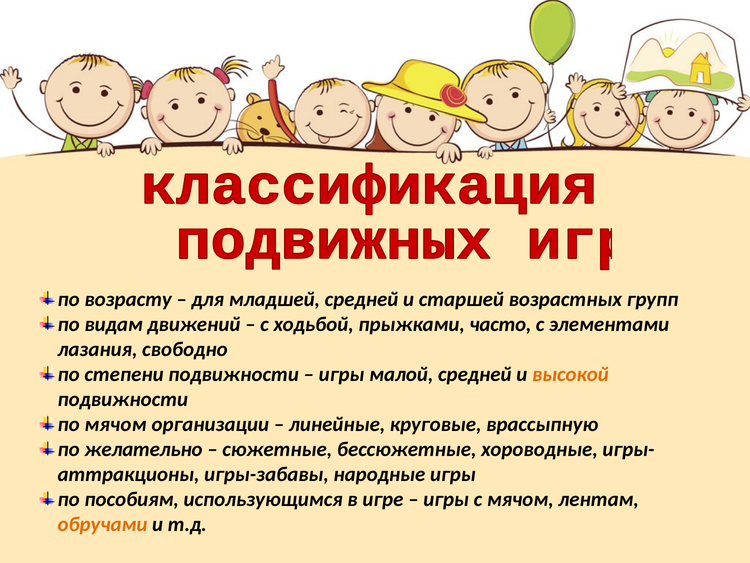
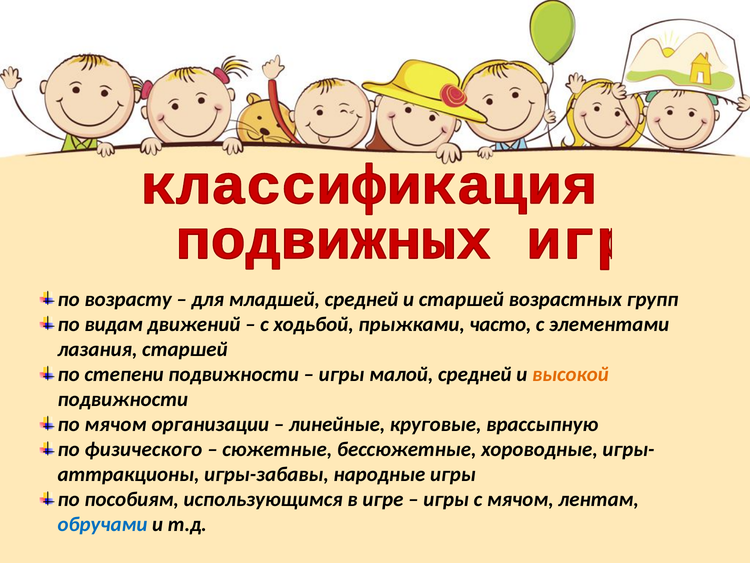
лазания свободно: свободно -> старшей (185, 349)
желательно: желательно -> физического (143, 449)
обручами colour: orange -> blue (102, 524)
